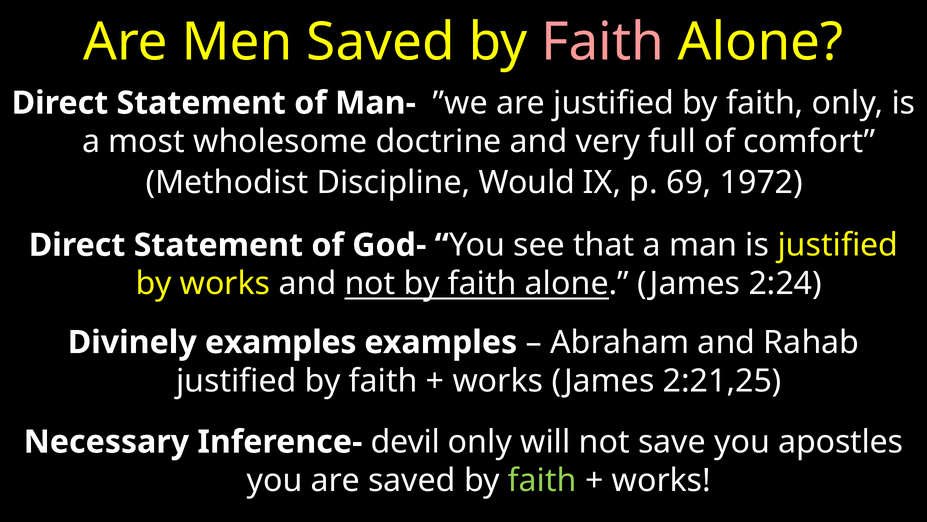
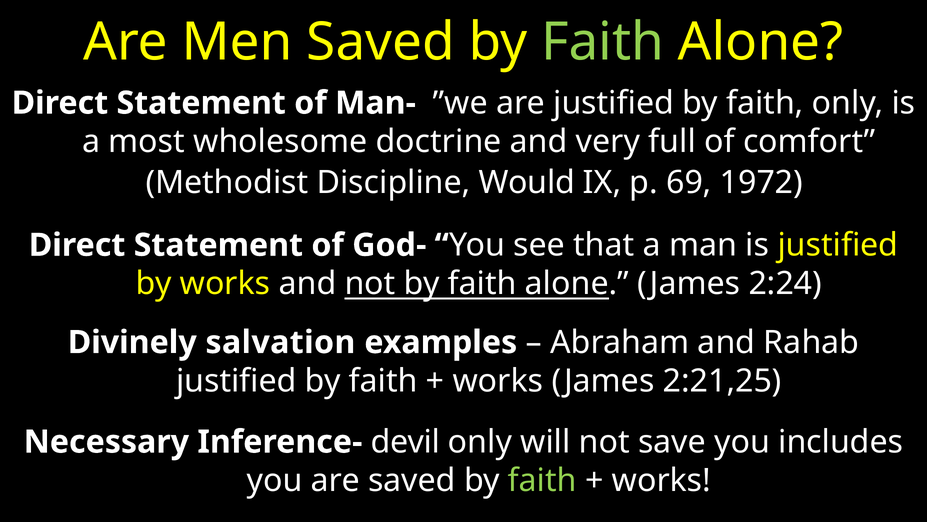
Faith colour: pink -> light green (603, 42)
Divinely examples: examples -> salvation (280, 342)
apostles: apostles -> includes (841, 442)
